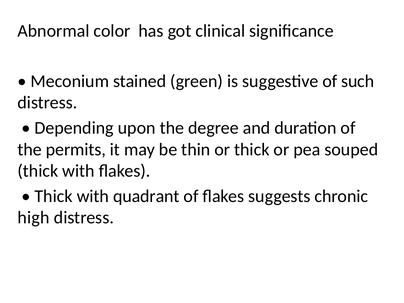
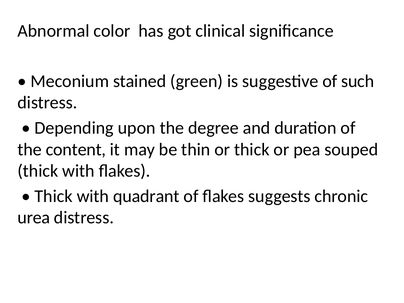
permits: permits -> content (76, 149)
high: high -> urea (34, 218)
